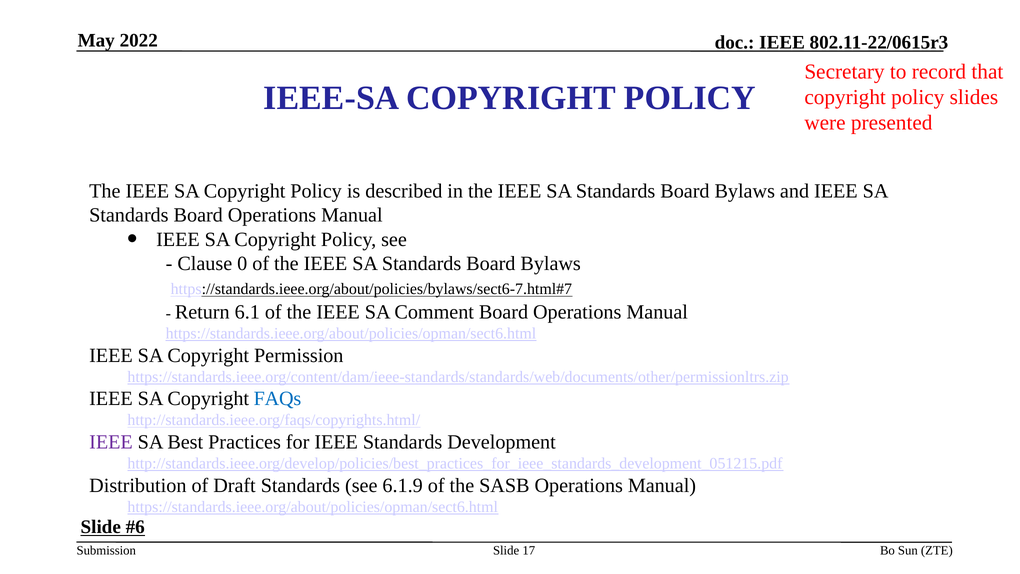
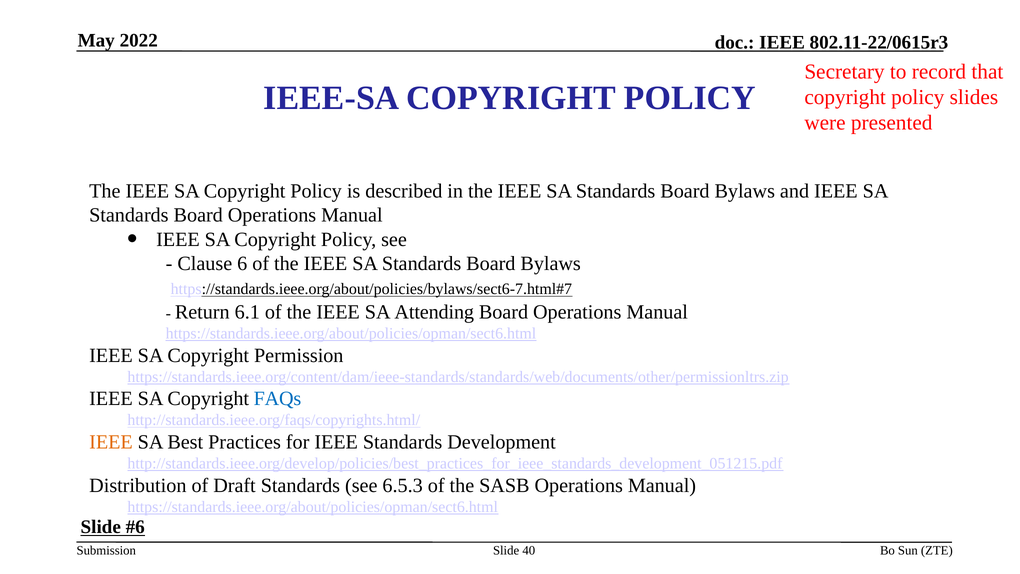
0: 0 -> 6 (242, 263)
Comment: Comment -> Attending (434, 312)
IEEE colour: purple -> orange (111, 442)
6.1.9: 6.1.9 -> 6.5.3 (403, 485)
17: 17 -> 40 (529, 550)
